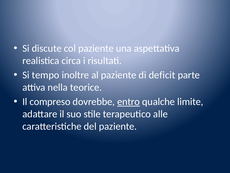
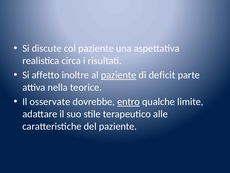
tempo: tempo -> affetto (46, 75)
paziente underline: none -> present (119, 75)
compreso: compreso -> osservate (50, 101)
